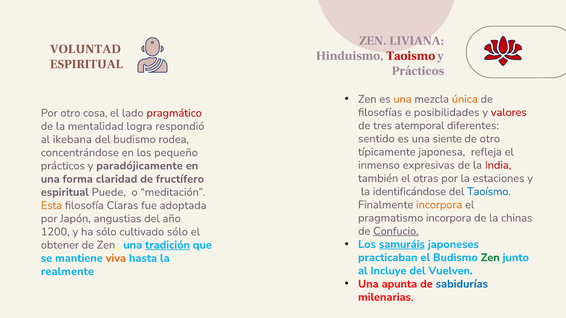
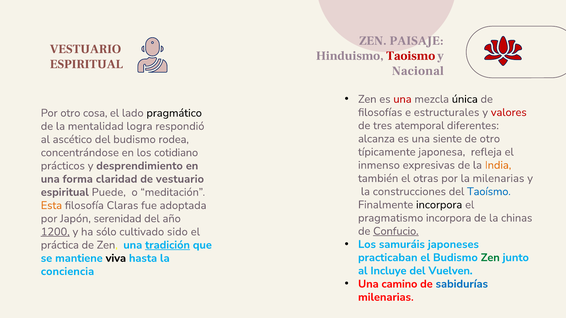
LIVIANA: LIVIANA -> PAISAJE (417, 41)
VOLUNTAD: VOLUNTAD -> VESTUARIO (85, 49)
Prácticos: Prácticos -> Nacional (418, 71)
una colour: orange -> red (402, 99)
única colour: orange -> black (465, 99)
posibilidades: posibilidades -> estructurales (447, 112)
pragmático colour: red -> black (174, 113)
sentido: sentido -> alcanza (376, 139)
ikebana: ikebana -> ascético (72, 140)
pequeño: pequeño -> cotidiano (176, 153)
India colour: red -> orange (498, 165)
paradójicamente: paradójicamente -> desprendimiento (140, 166)
la estaciones: estaciones -> milenarias (498, 179)
de fructífero: fructífero -> vestuario (180, 179)
identificándose: identificándose -> construcciones (409, 192)
incorpora colour: orange -> black (439, 205)
angustias: angustias -> serenidad (118, 219)
1200 underline: none -> present (55, 232)
cultivado sólo: sólo -> sido (177, 232)
samuráis underline: present -> none (402, 245)
obtener: obtener -> práctica (60, 245)
viva colour: orange -> black (116, 258)
realmente: realmente -> conciencia (67, 272)
apunta: apunta -> camino (399, 284)
